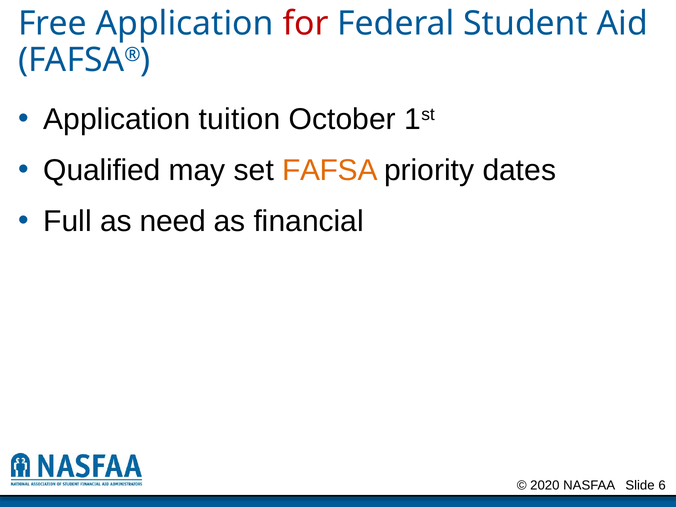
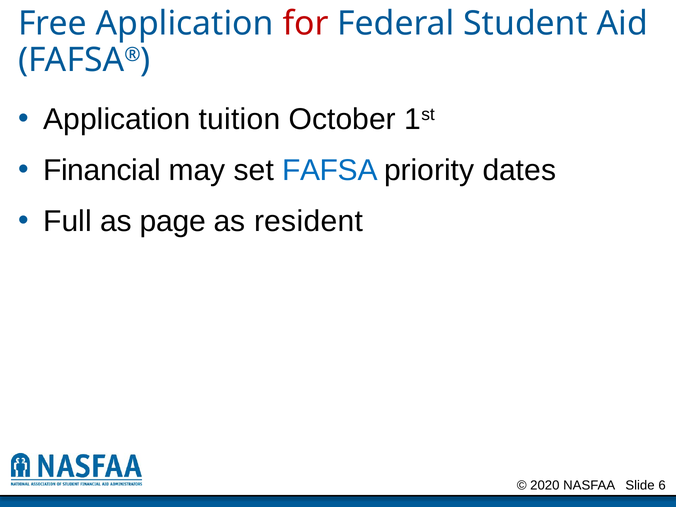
Qualified: Qualified -> Financial (102, 170)
FAFSA colour: orange -> blue (330, 170)
need: need -> page (173, 221)
financial: financial -> resident (309, 221)
